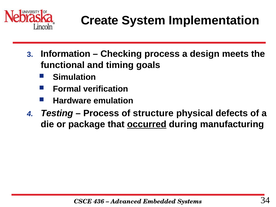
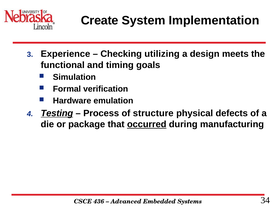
Information: Information -> Experience (65, 54)
Checking process: process -> utilizing (162, 54)
Testing underline: none -> present (57, 113)
